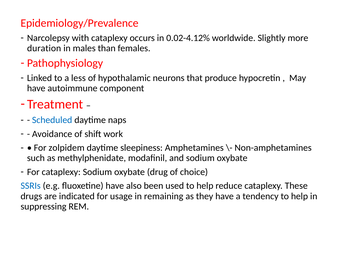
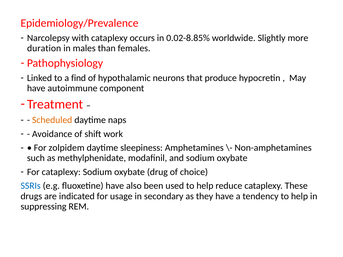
0.02-4.12%: 0.02-4.12% -> 0.02-8.85% (188, 38)
less: less -> find (79, 78)
Scheduled colour: blue -> orange (52, 120)
remaining: remaining -> secondary (164, 196)
